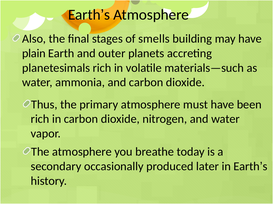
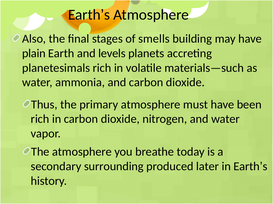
outer: outer -> levels (112, 54)
occasionally: occasionally -> surrounding (114, 167)
